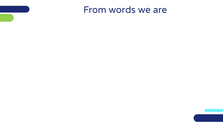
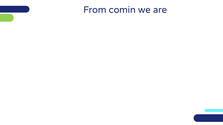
words: words -> comin (122, 10)
